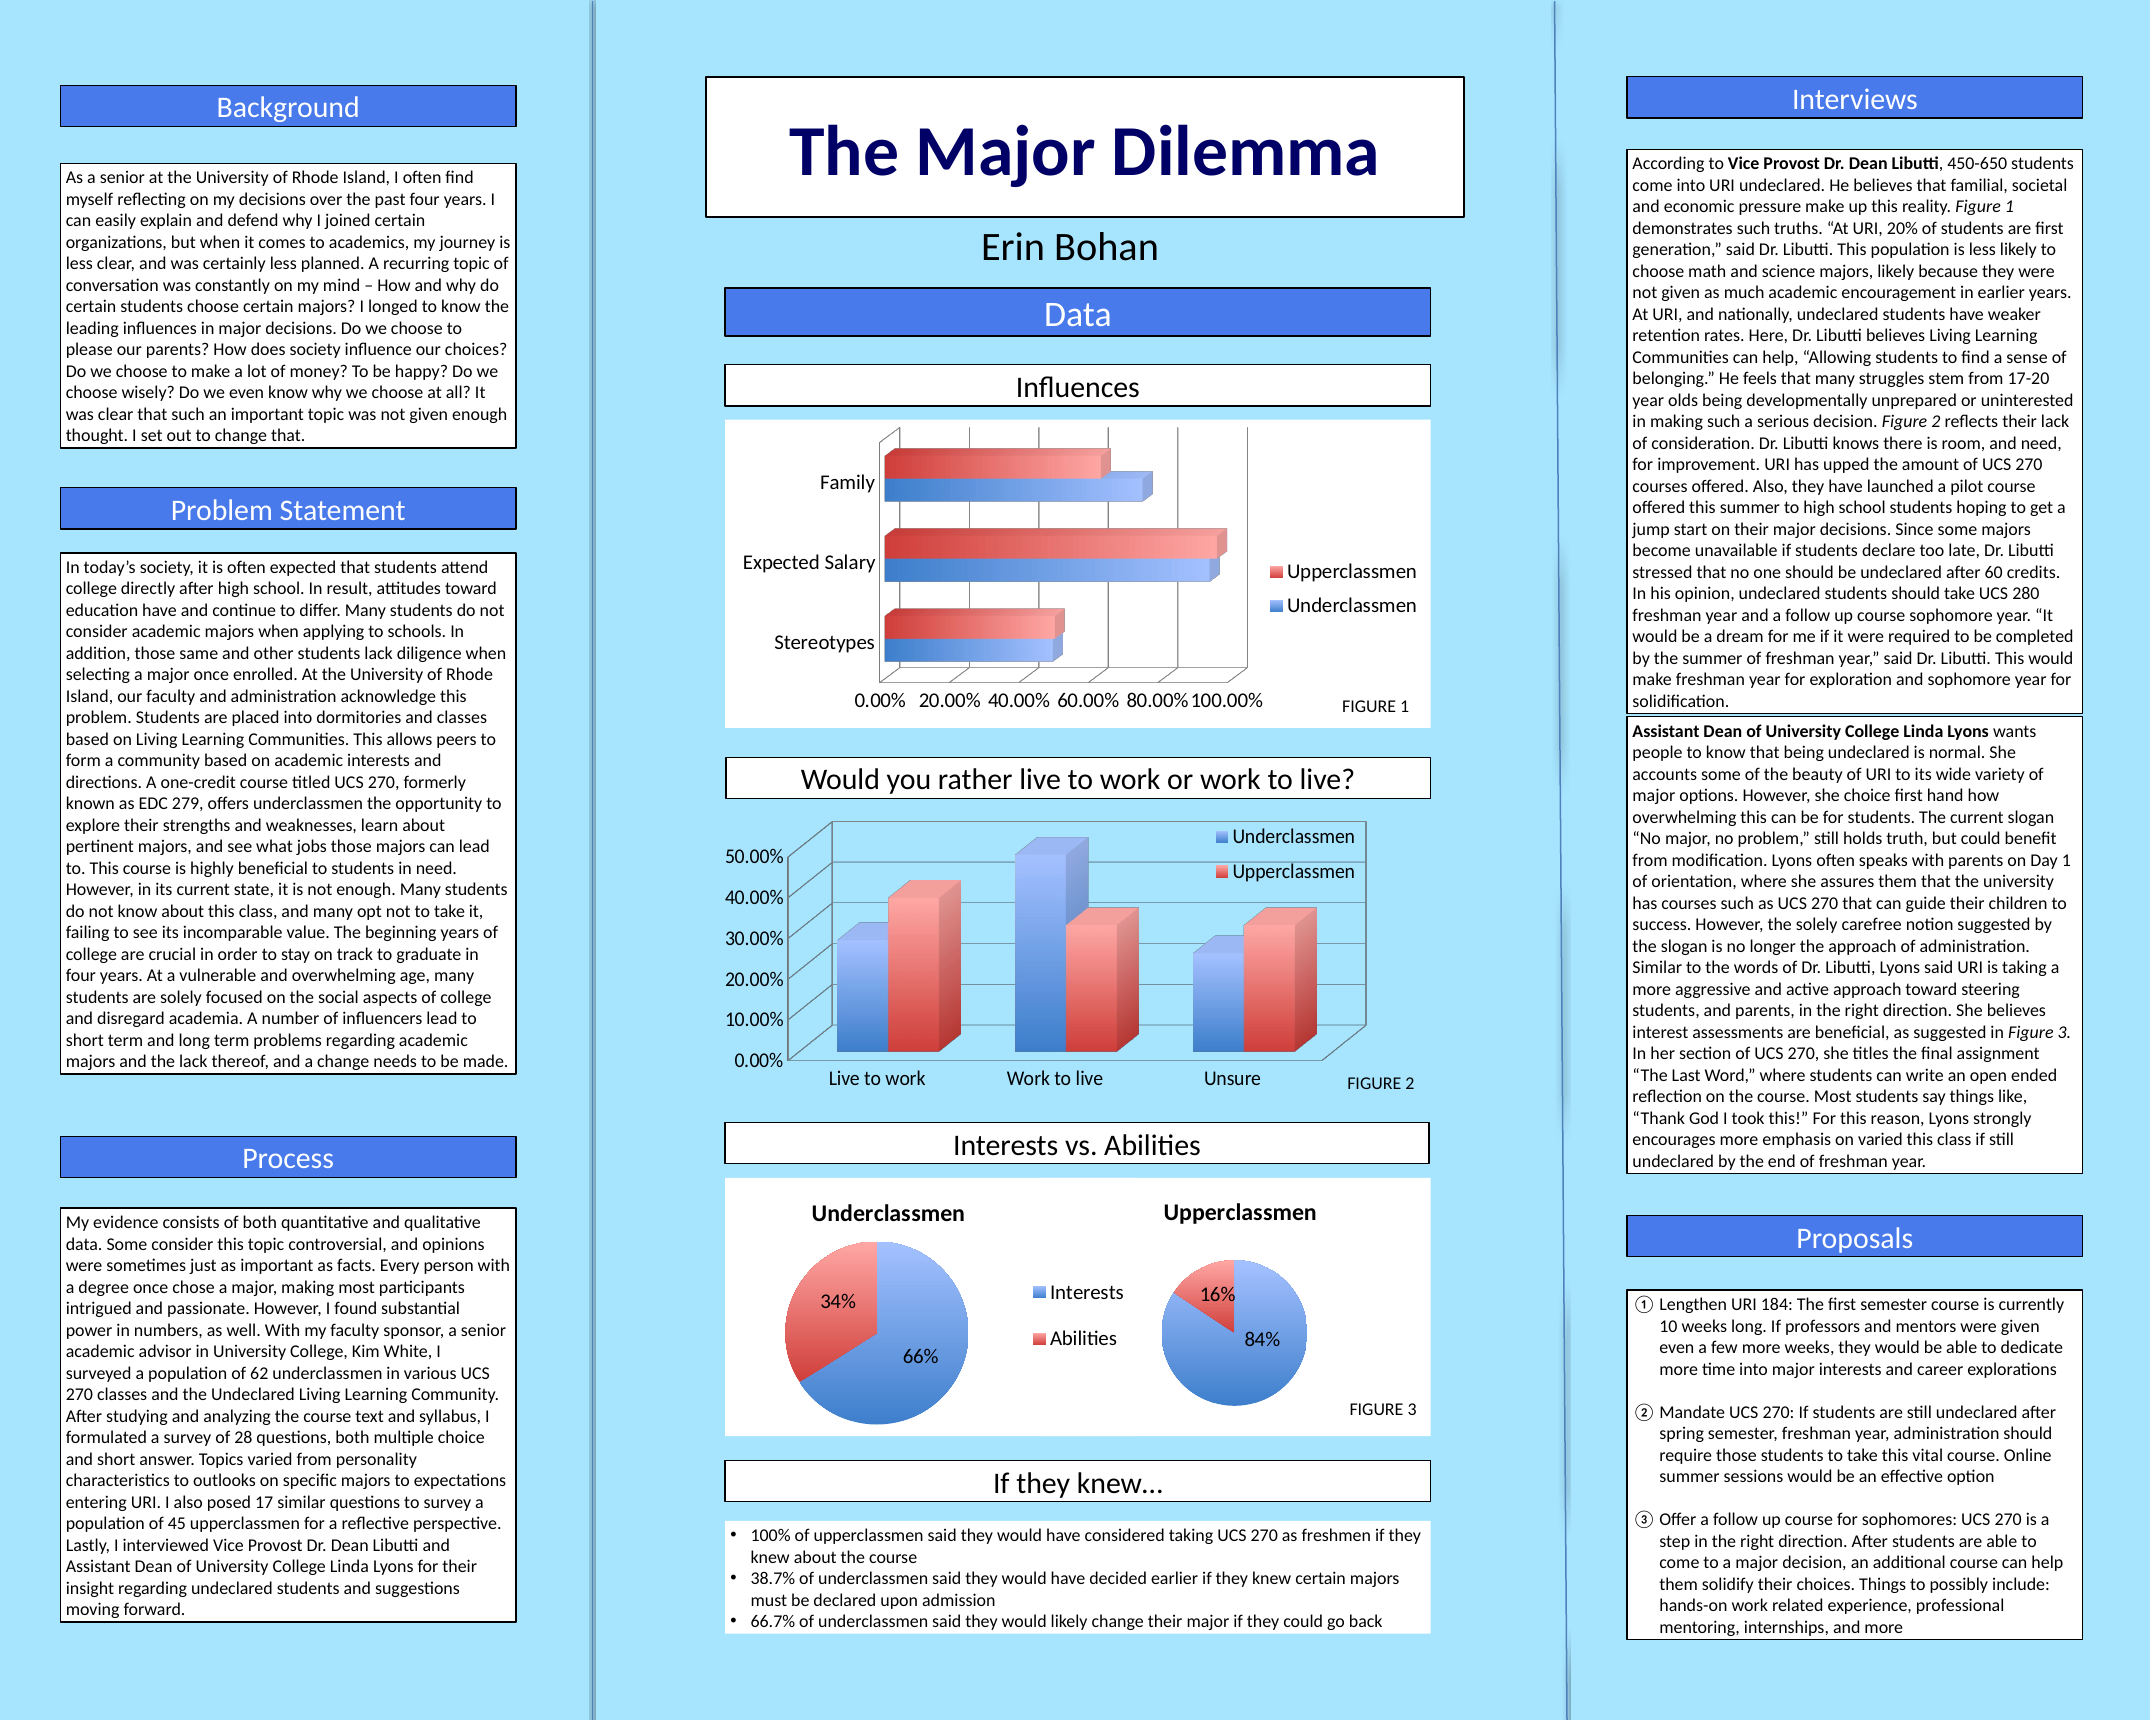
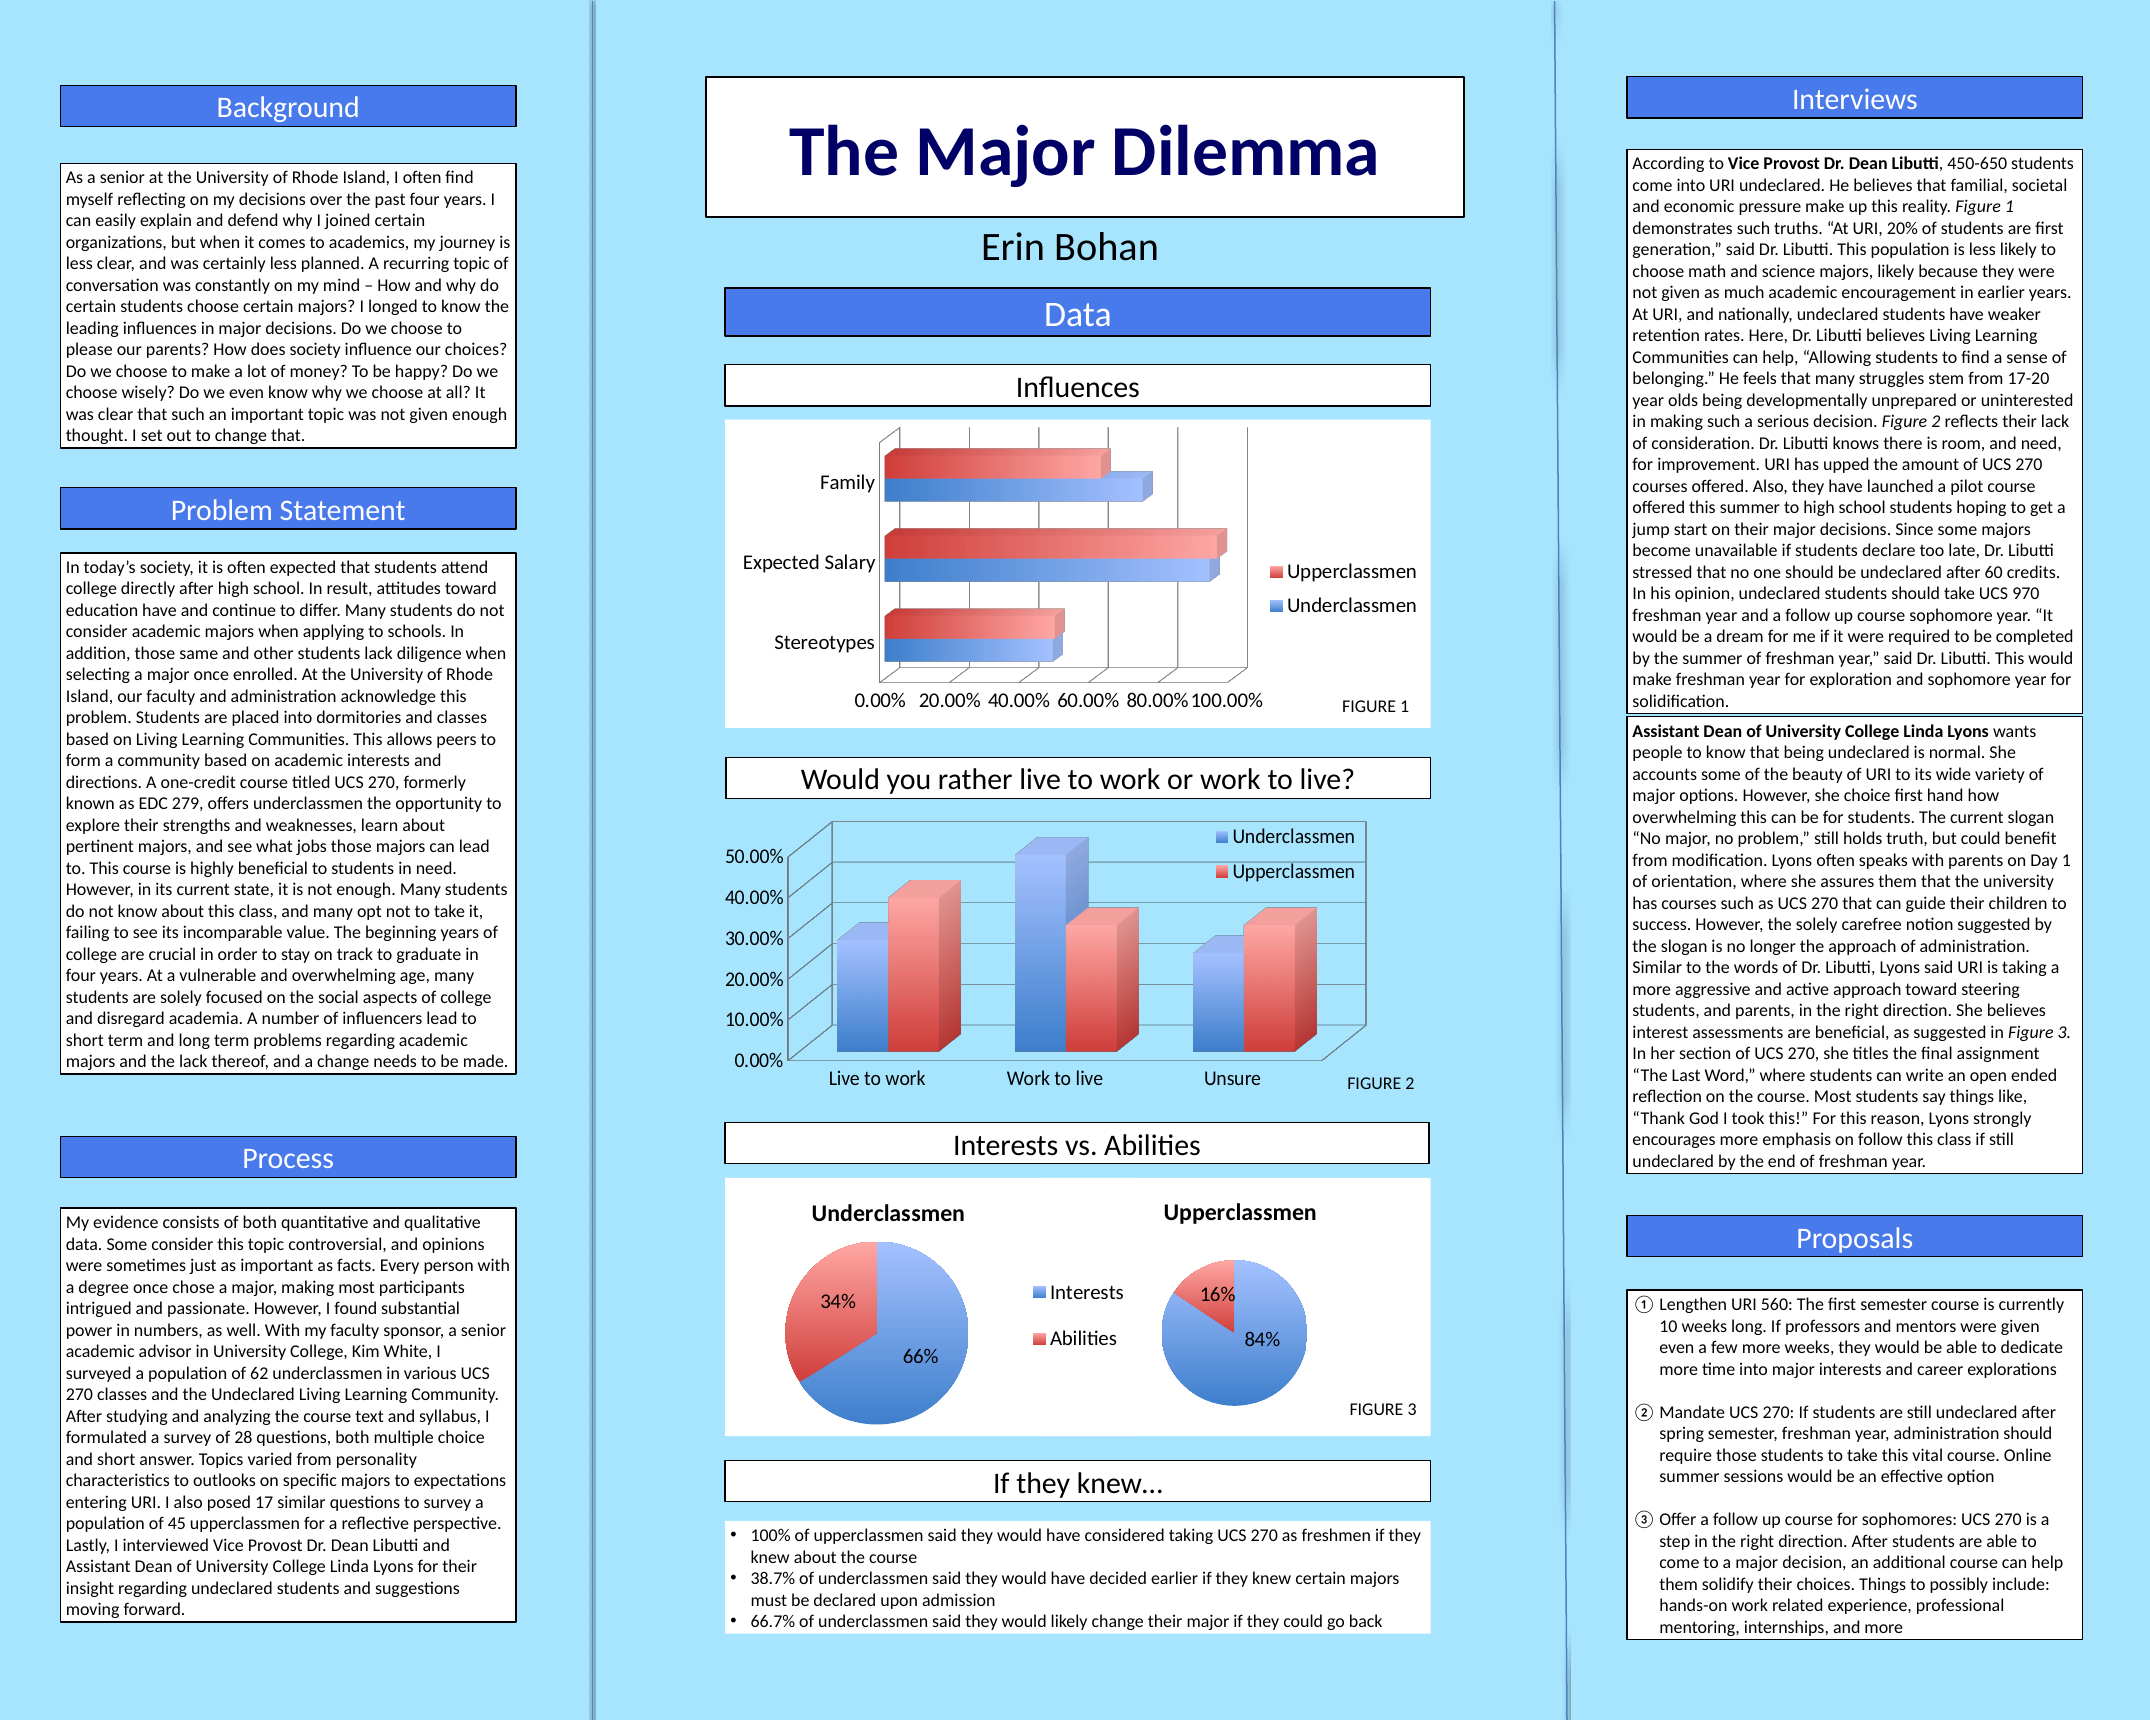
280: 280 -> 970 (2026, 594)
on varied: varied -> follow (1880, 1140)
184: 184 -> 560 (1777, 1305)
